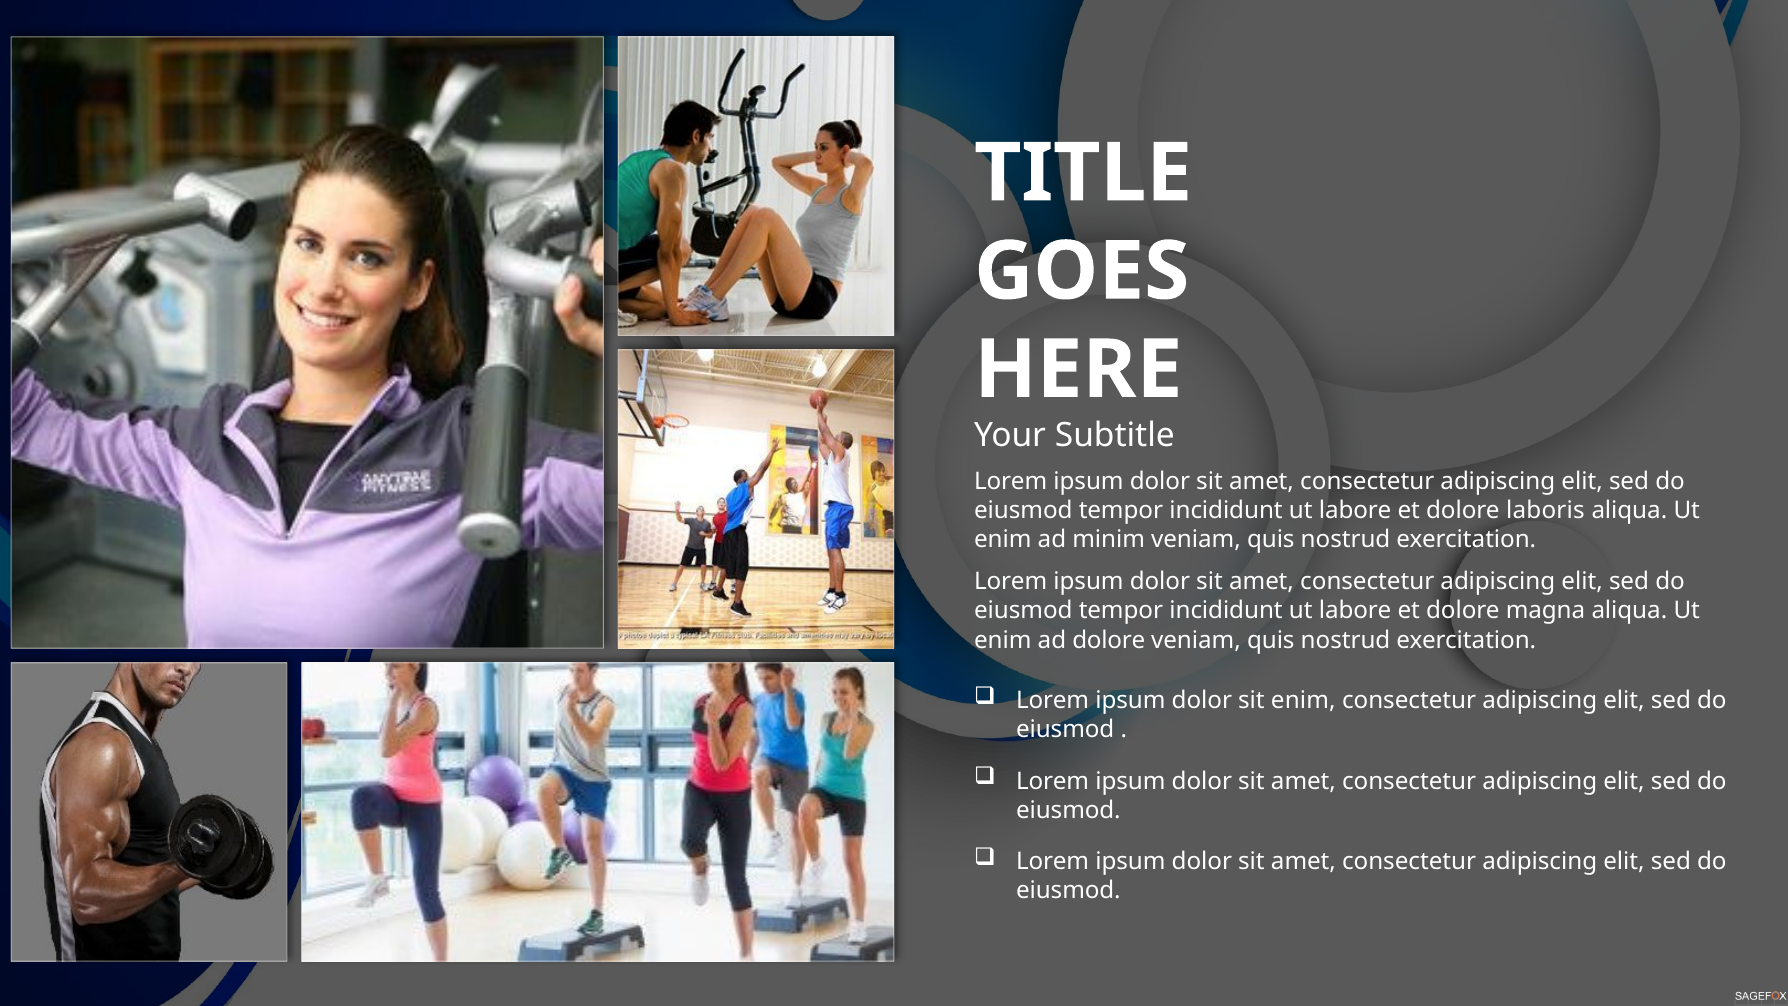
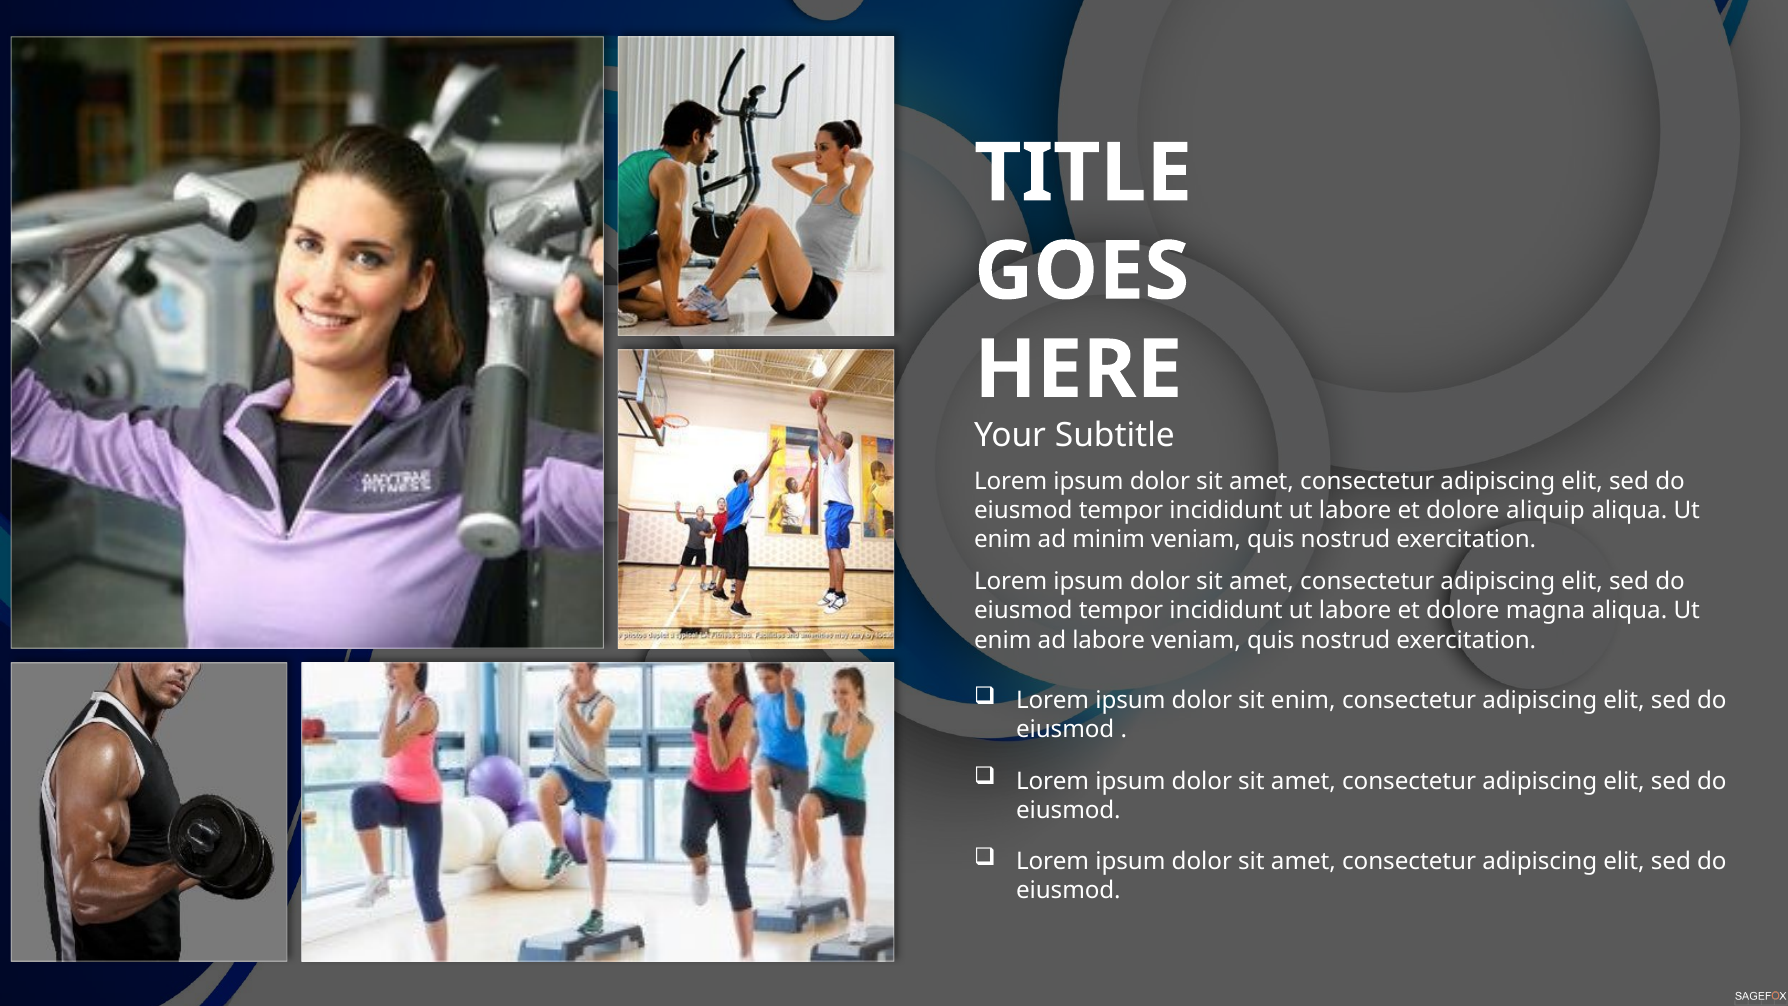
laboris: laboris -> aliquip (1545, 510)
ad dolore: dolore -> labore (1109, 640)
